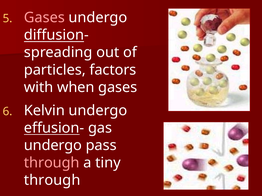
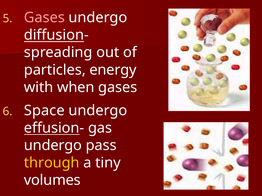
factors: factors -> energy (113, 70)
Kelvin: Kelvin -> Space (44, 111)
through colour: pink -> yellow (52, 163)
through: through -> volumes (52, 181)
